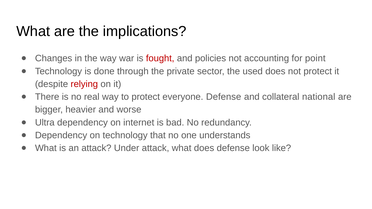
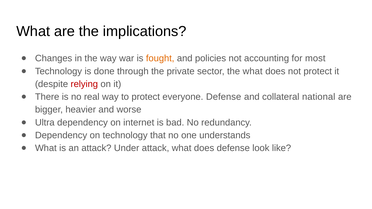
fought colour: red -> orange (160, 59)
point: point -> most (315, 59)
the used: used -> what (253, 71)
